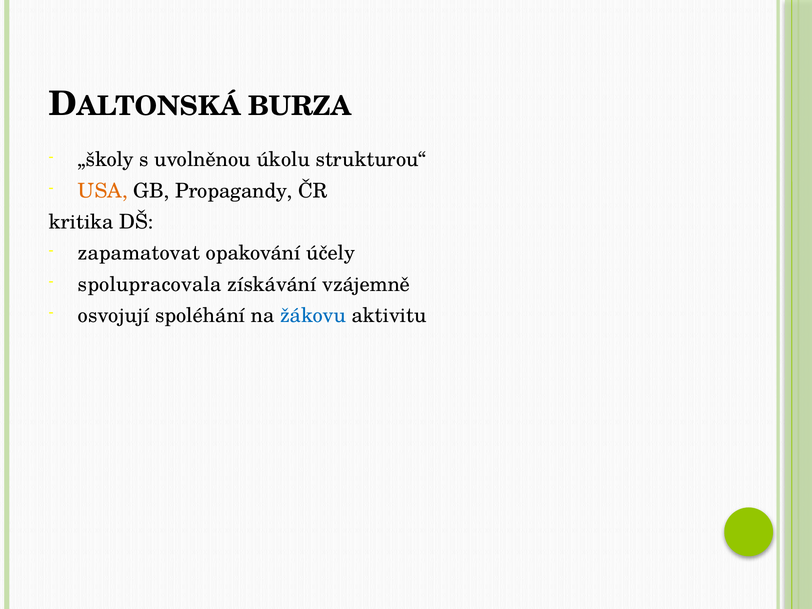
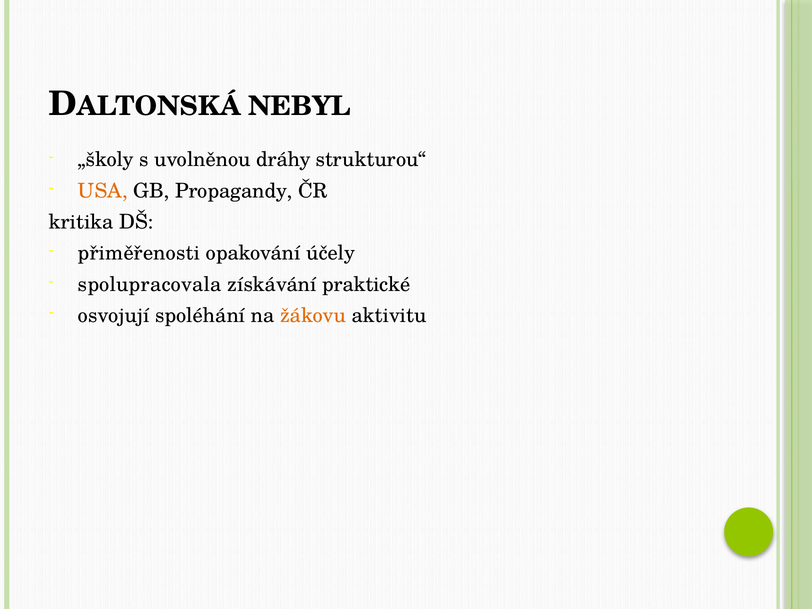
BURZA: BURZA -> NEBYL (300, 106)
úkolu: úkolu -> dráhy (283, 160)
zapamatovat: zapamatovat -> přiměřenosti (139, 253)
vzájemně: vzájemně -> praktické (366, 284)
žákovu colour: blue -> orange (313, 315)
